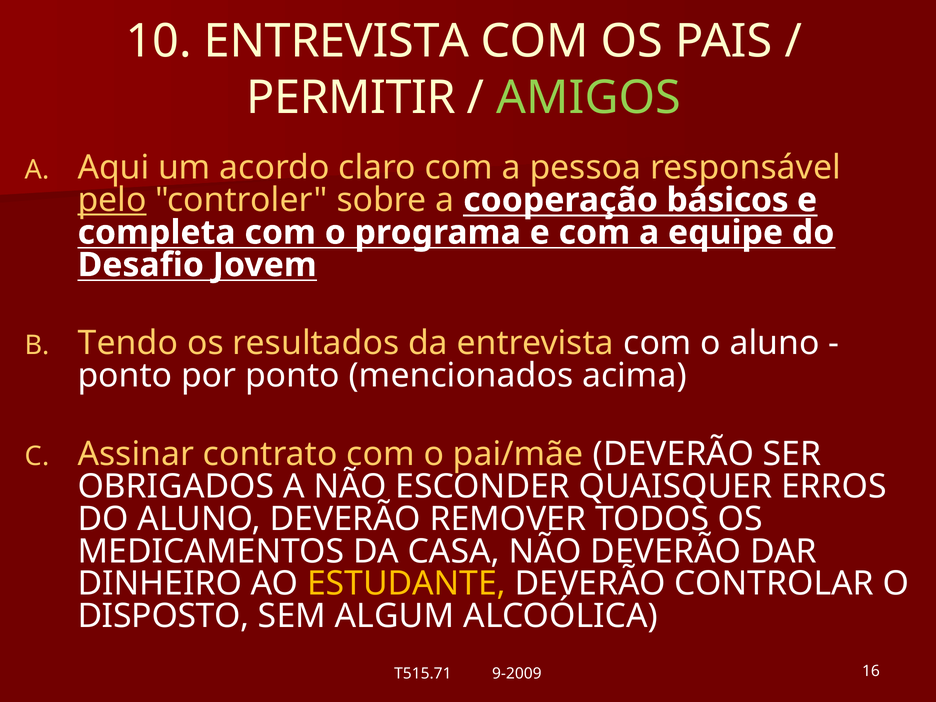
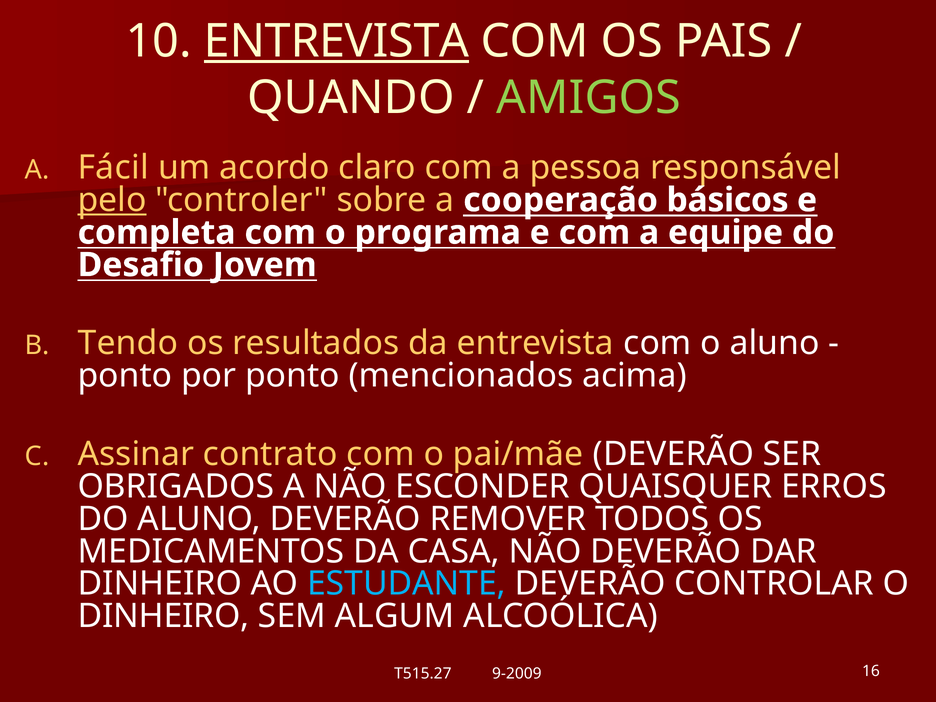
ENTREVISTA underline: none -> present (337, 41)
PERMITIR: PERMITIR -> QUANDO (351, 98)
Aqui: Aqui -> Fácil (113, 168)
ESTUDANTE colour: yellow -> light blue (407, 584)
DISPOSTO: DISPOSTO -> DINHEIRO (163, 616)
T515.71: T515.71 -> T515.27 (423, 673)
